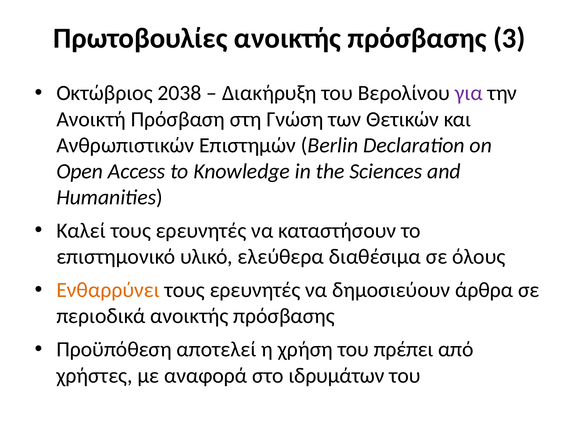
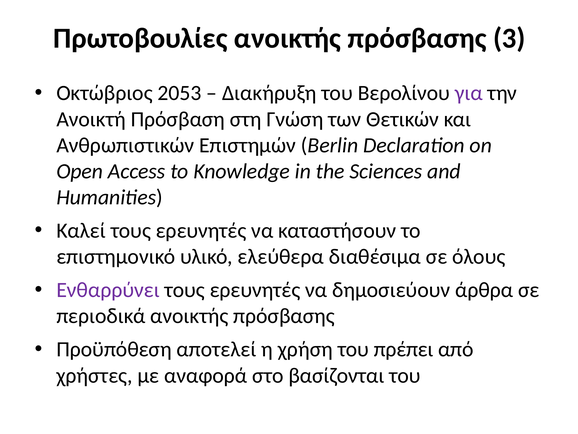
2038: 2038 -> 2053 (179, 93)
Ενθαρρύνει colour: orange -> purple (108, 290)
ιδρυμάτων: ιδρυμάτων -> βασίζονται (336, 375)
